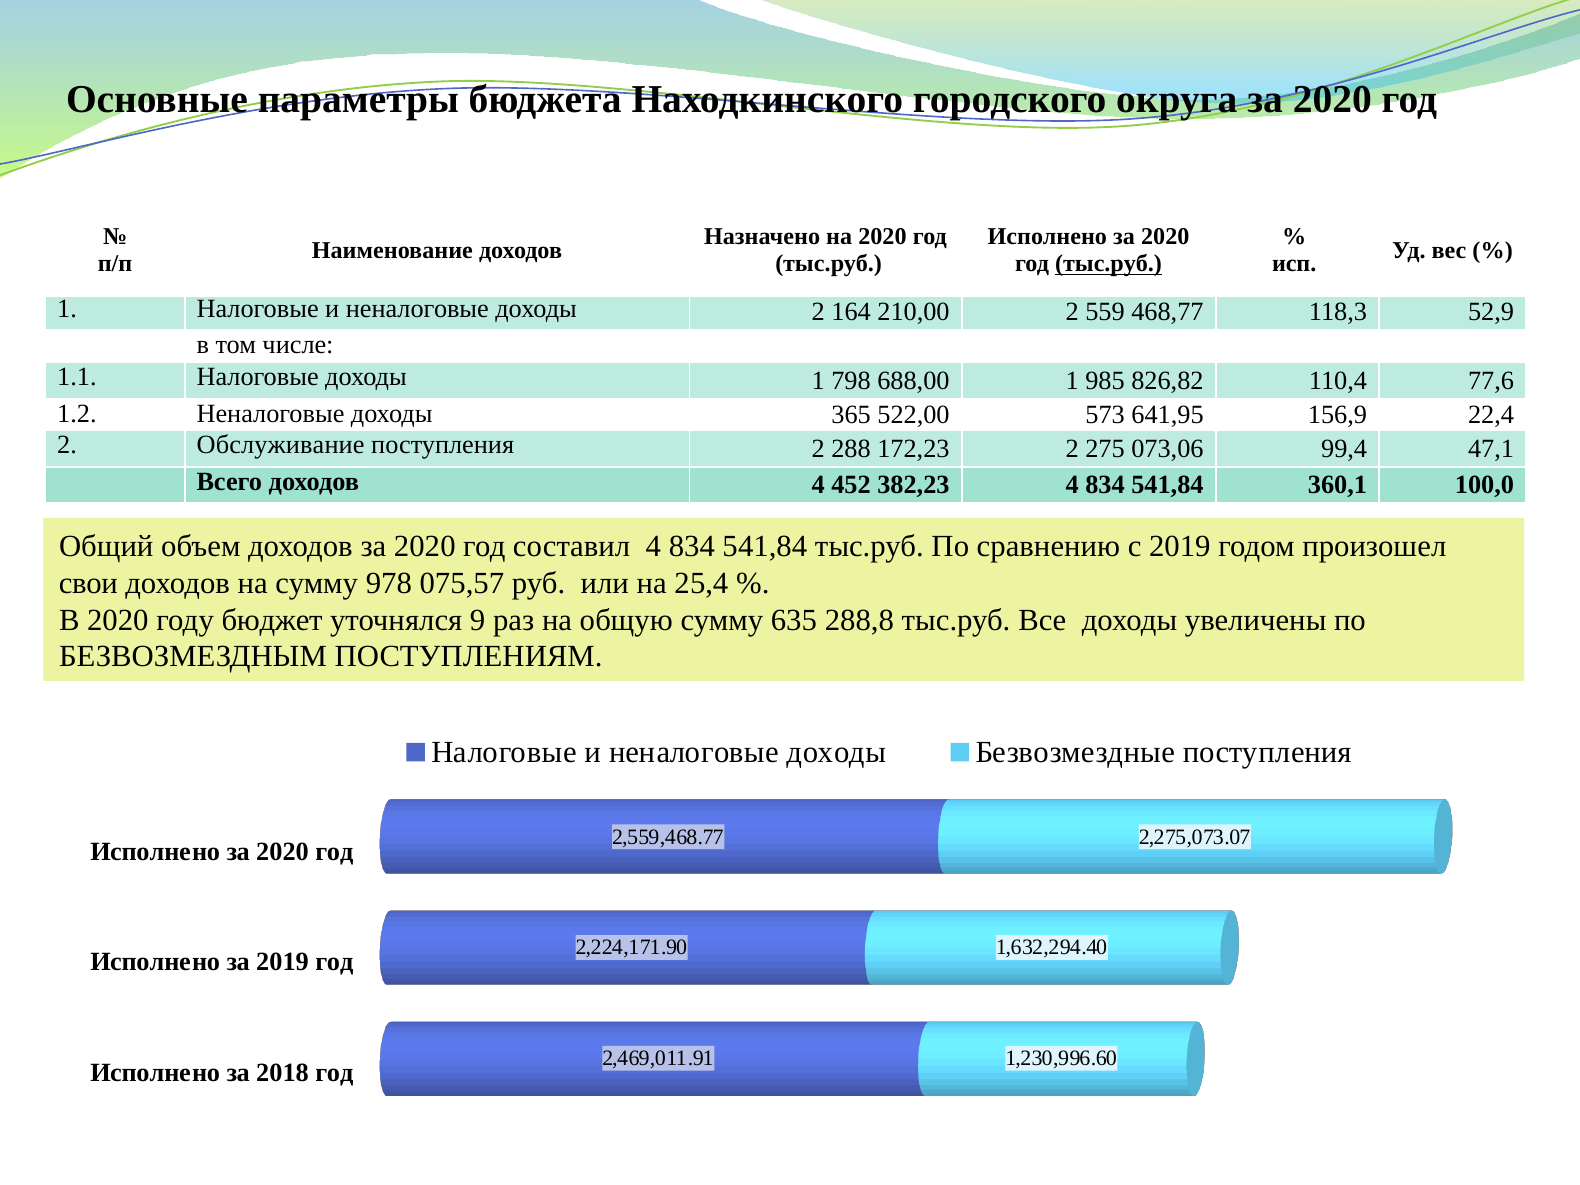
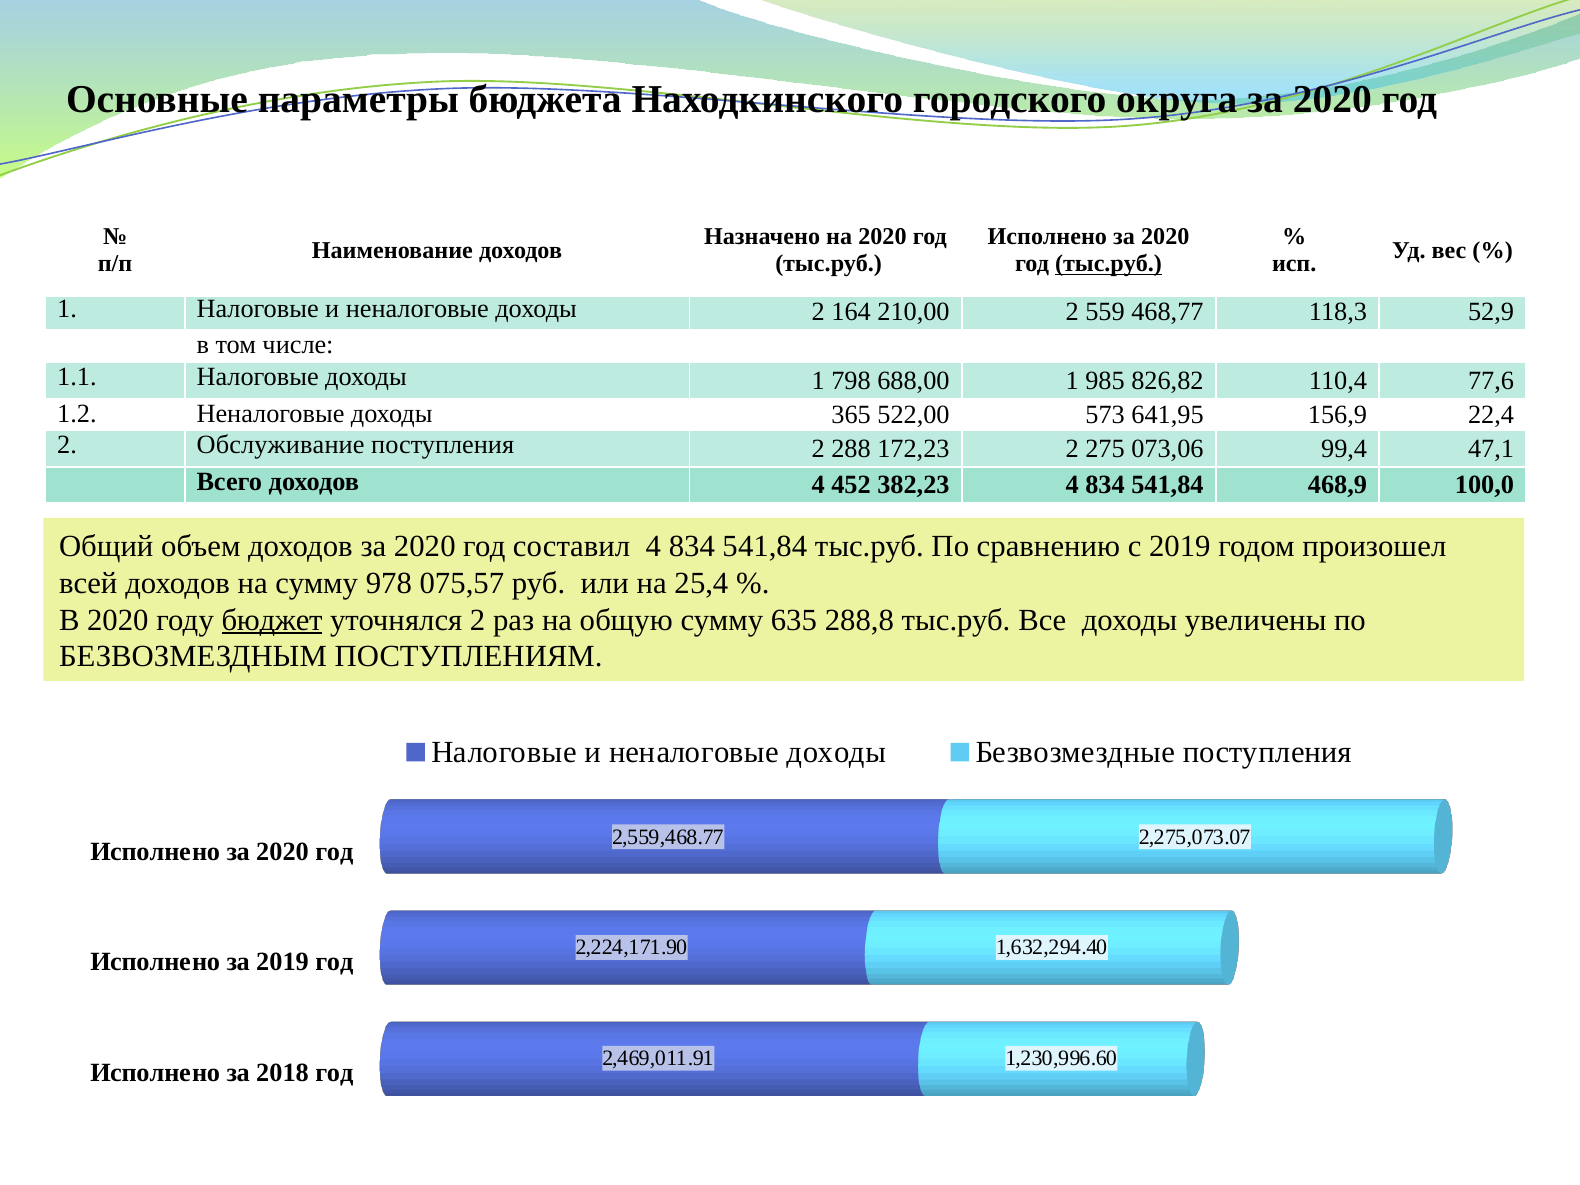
360,1: 360,1 -> 468,9 (1337, 485)
свои: свои -> всей (88, 583)
бюджет underline: none -> present (272, 620)
уточнялся 9: 9 -> 2 (478, 620)
